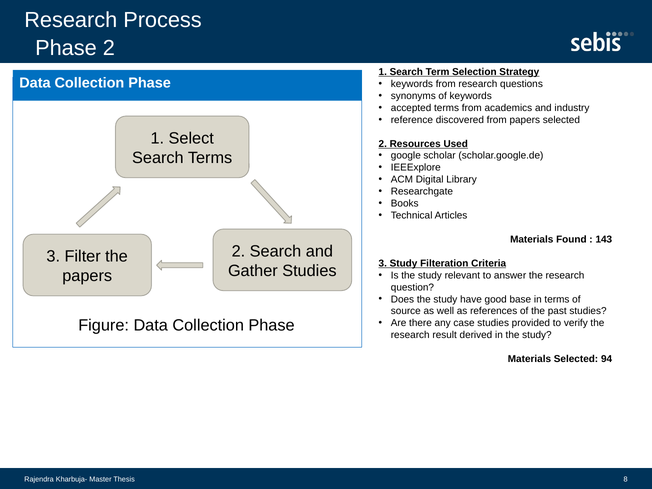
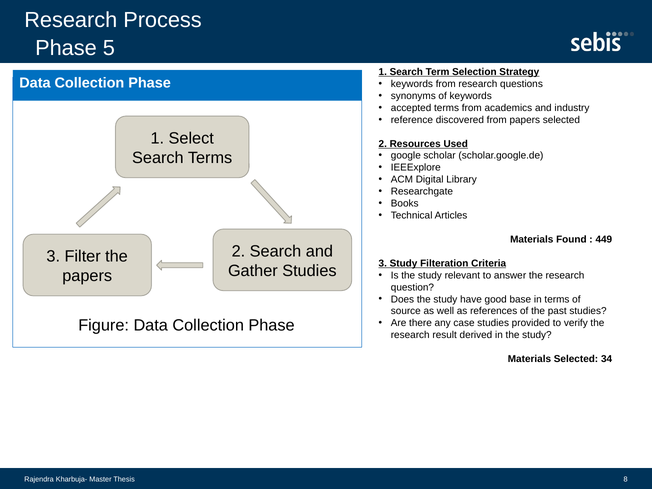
Phase 2: 2 -> 5 (109, 48)
143: 143 -> 449 (604, 239)
94: 94 -> 34 (607, 359)
